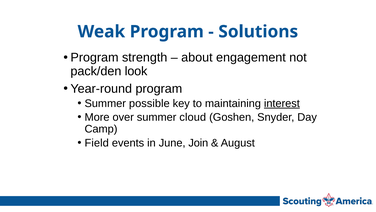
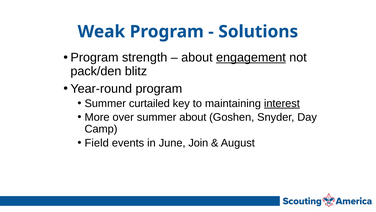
engagement underline: none -> present (251, 57)
look: look -> blitz (136, 71)
possible: possible -> curtailed (149, 103)
summer cloud: cloud -> about (193, 117)
